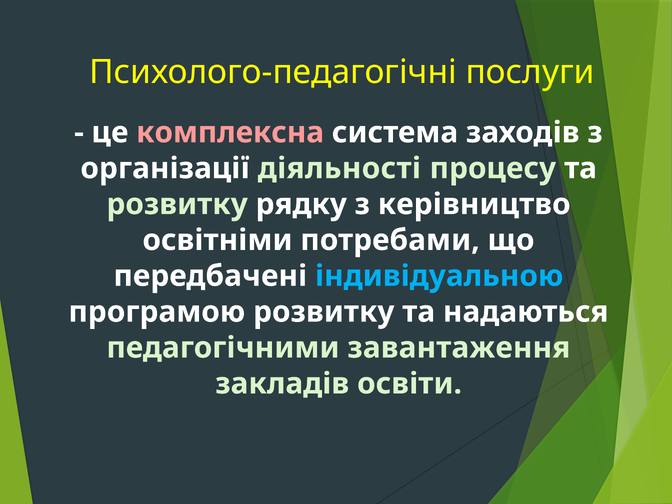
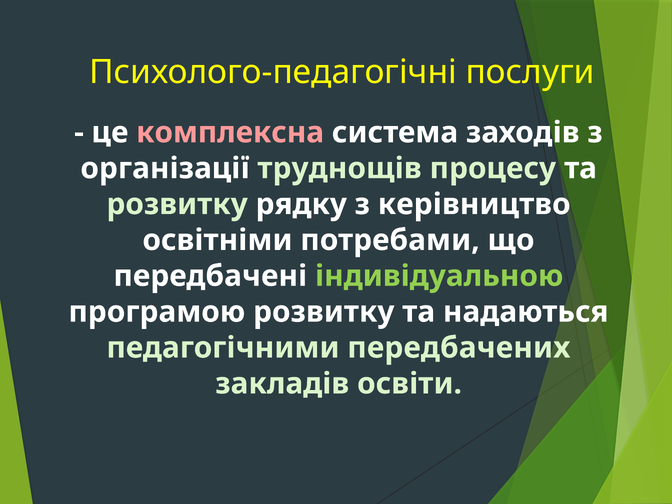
діяльності: діяльності -> труднощів (340, 168)
індивідуальною colour: light blue -> light green (439, 276)
завантаження: завантаження -> передбачених (459, 348)
